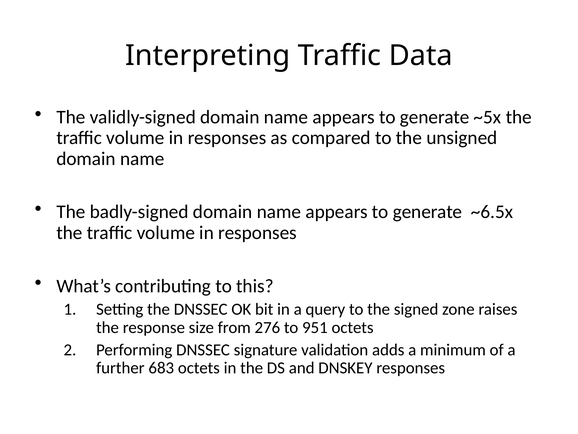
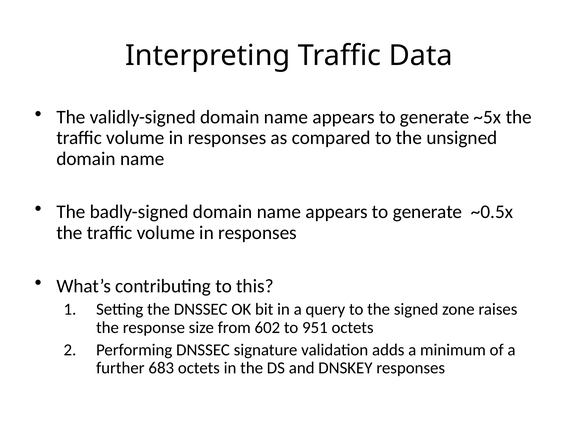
~6.5x: ~6.5x -> ~0.5x (492, 212)
276: 276 -> 602 (267, 327)
